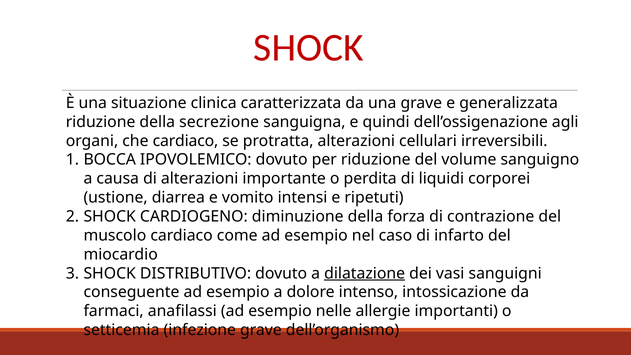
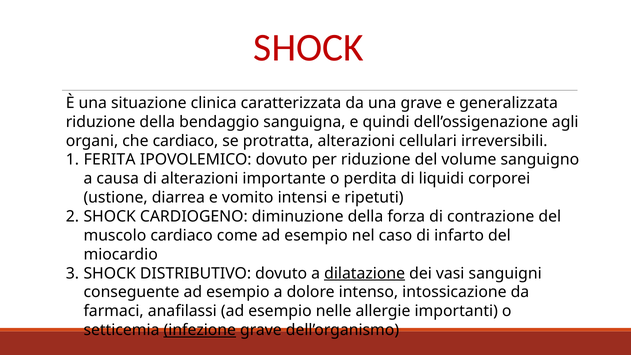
secrezione: secrezione -> bendaggio (219, 122)
BOCCA: BOCCA -> FERITA (110, 160)
infezione underline: none -> present (200, 330)
